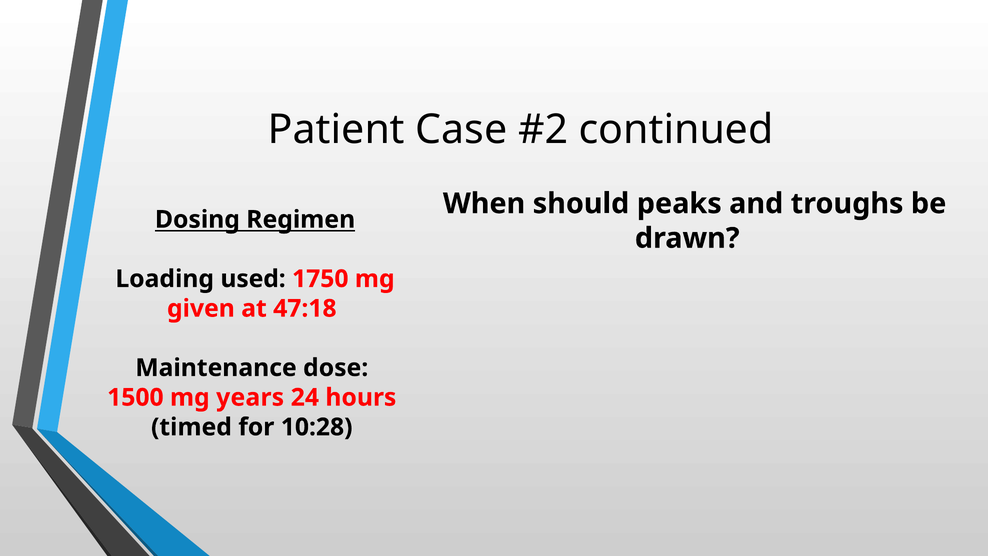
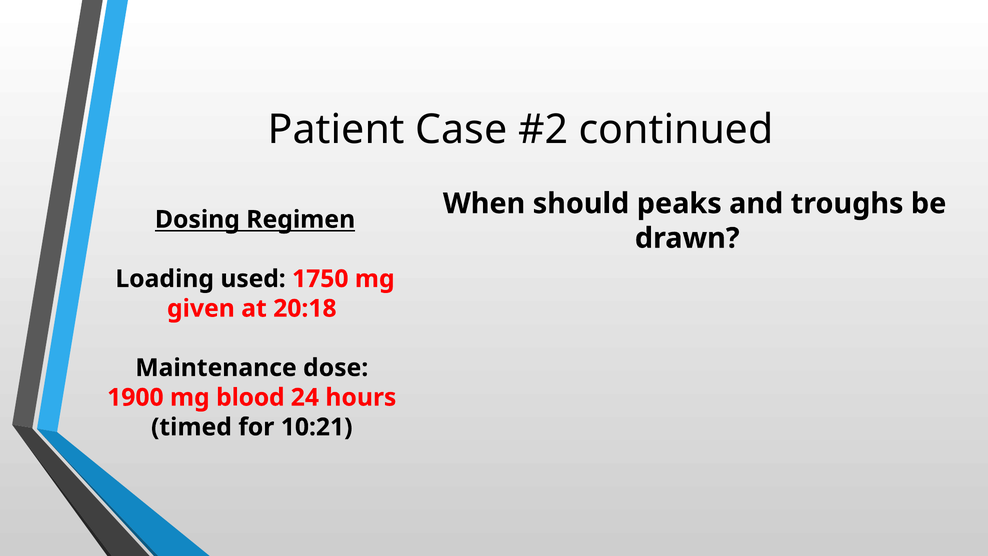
47:18: 47:18 -> 20:18 (305, 308)
1500: 1500 -> 1900 (135, 397)
years: years -> blood (250, 397)
10:28: 10:28 -> 10:21 (317, 427)
